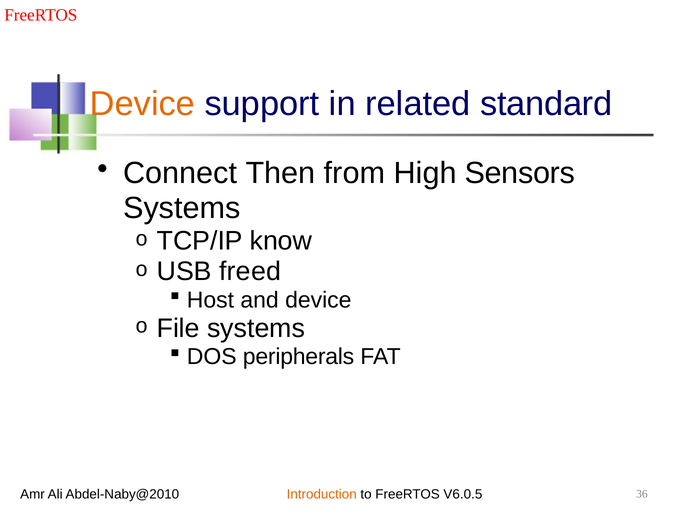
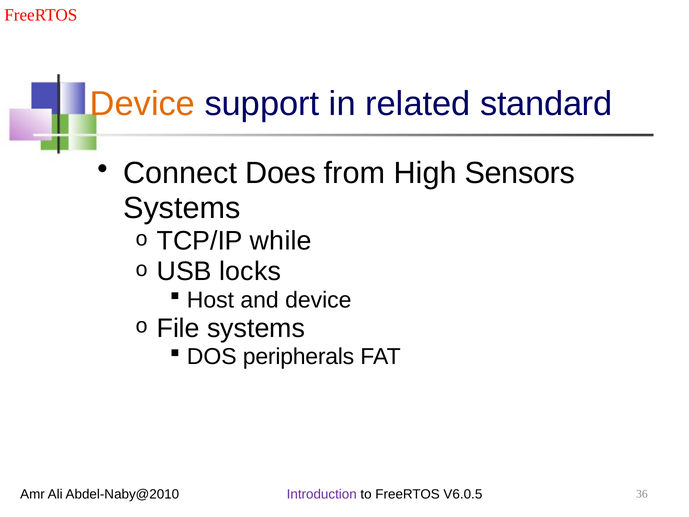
Then: Then -> Does (281, 173)
know: know -> while (281, 241)
freed: freed -> locks (250, 271)
Introduction colour: orange -> purple (322, 494)
